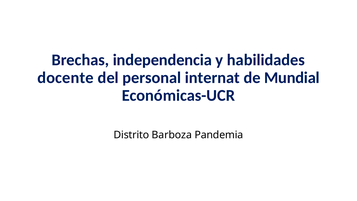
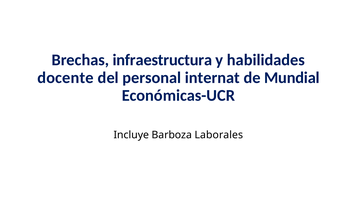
independencia: independencia -> infraestructura (162, 60)
Distrito: Distrito -> Incluye (131, 135)
Pandemia: Pandemia -> Laborales (219, 135)
